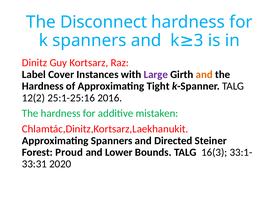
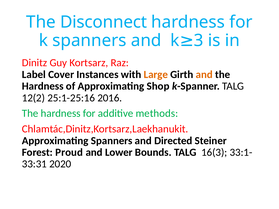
Large colour: purple -> orange (156, 75)
Tight: Tight -> Shop (158, 86)
mistaken: mistaken -> methods (157, 114)
